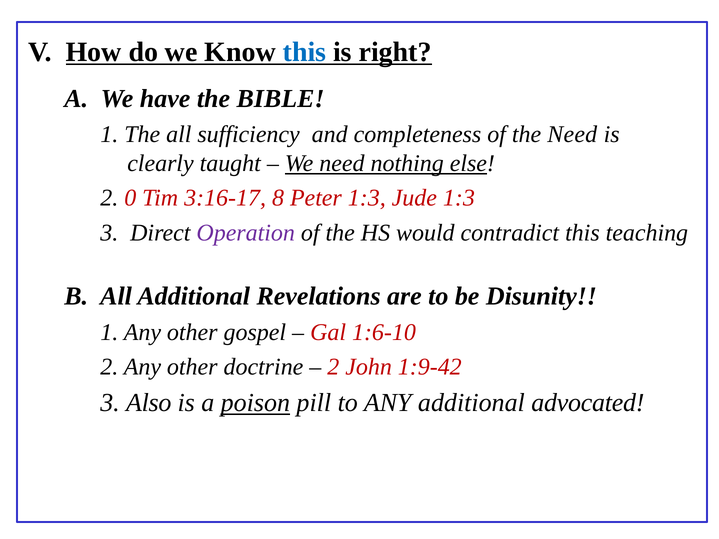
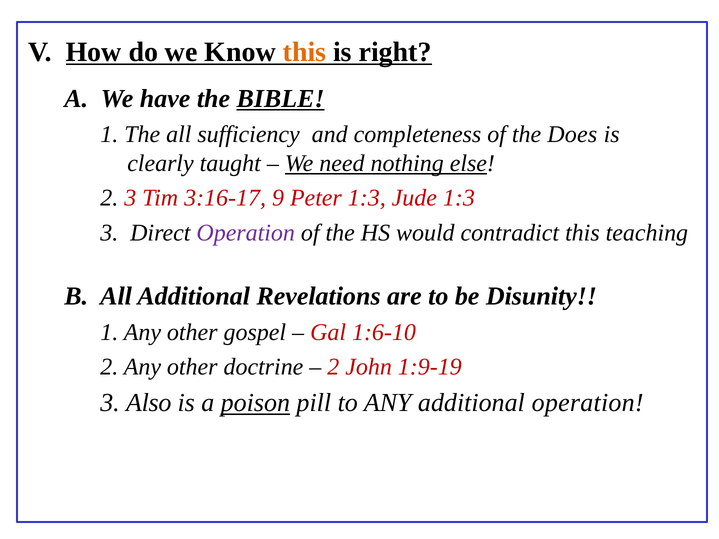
this colour: blue -> orange (305, 52)
BIBLE underline: none -> present (281, 99)
the Need: Need -> Does (572, 135)
2 0: 0 -> 3 (130, 198)
8: 8 -> 9 (278, 198)
1:9-42: 1:9-42 -> 1:9-19 (430, 367)
additional advocated: advocated -> operation (588, 403)
